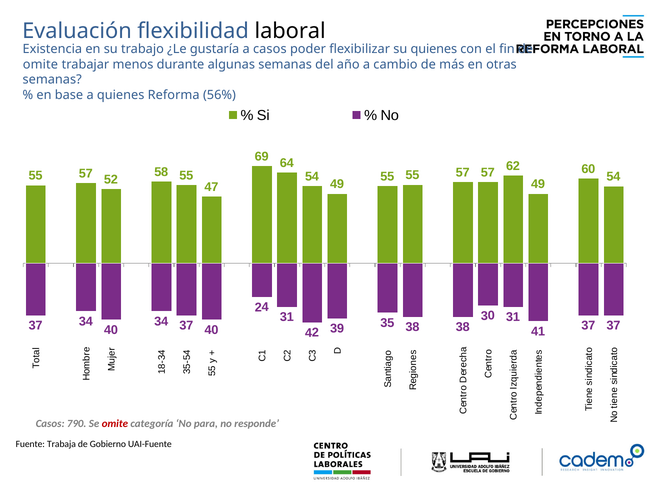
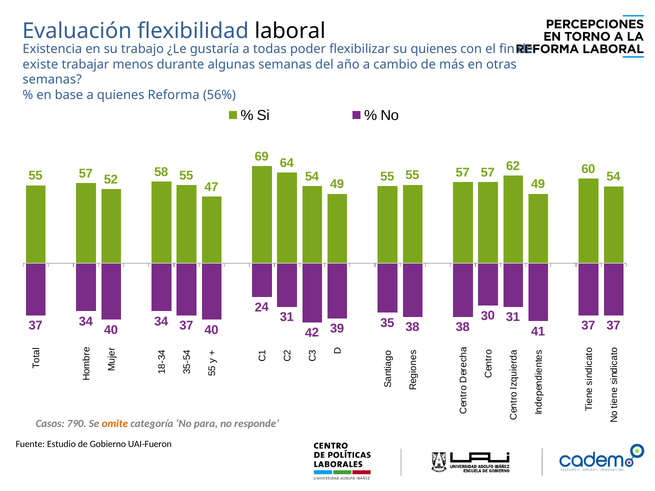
a casos: casos -> todas (270, 49)
omite: omite -> existe (40, 64)
omite colour: red -> orange (115, 424)
Trabaja: Trabaja -> Estudio (61, 445)
UAI-Fuente: UAI-Fuente -> UAI-Fueron (150, 445)
